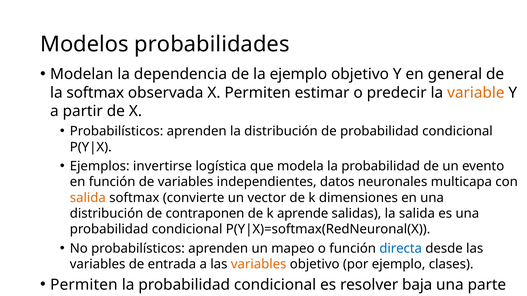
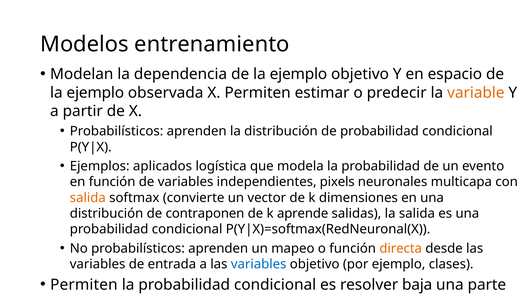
probabilidades: probabilidades -> entrenamiento (212, 44)
general: general -> espacio (455, 74)
softmax: softmax -> ejemplo (95, 93)
invertirse: invertirse -> aplicados (163, 166)
independientes datos: datos -> pixels (337, 182)
directa colour: blue -> orange (401, 249)
variables colour: orange -> blue (259, 265)
